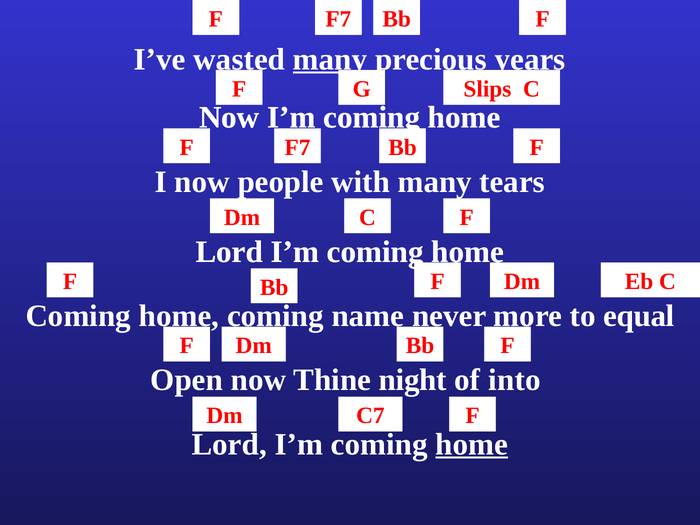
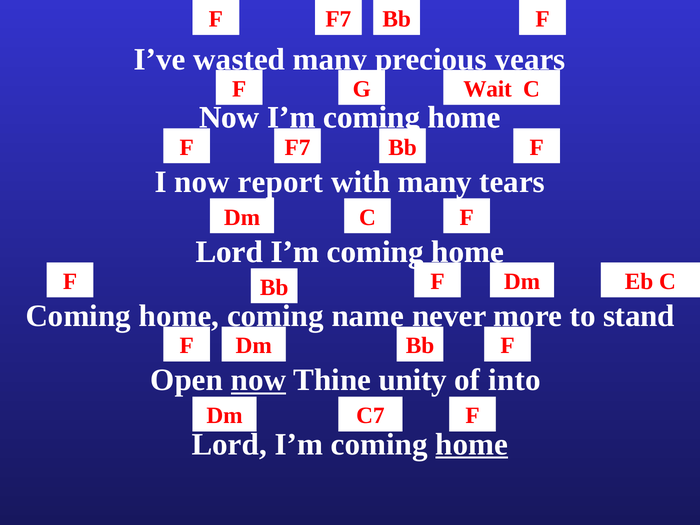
many underline: present -> none (330, 59)
Slips: Slips -> Wait (488, 89)
people: people -> report (280, 182)
equal: equal -> stand (639, 316)
now underline: none -> present (258, 380)
night: night -> unity (413, 380)
